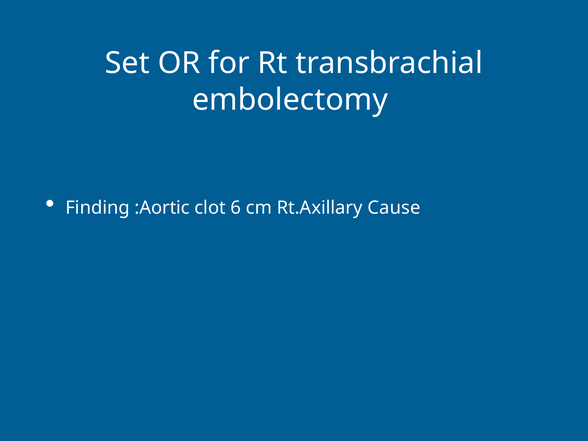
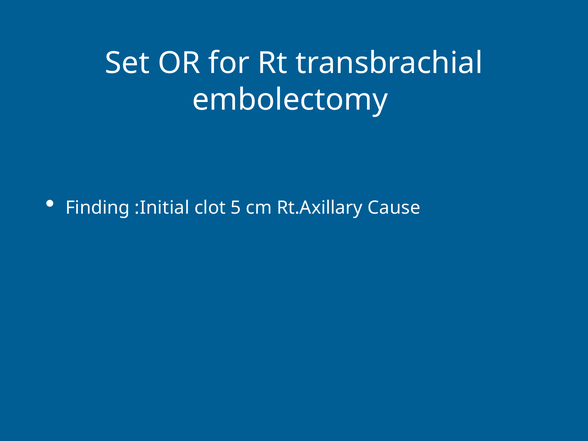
:Aortic: :Aortic -> :Initial (162, 208)
6: 6 -> 5 (236, 208)
